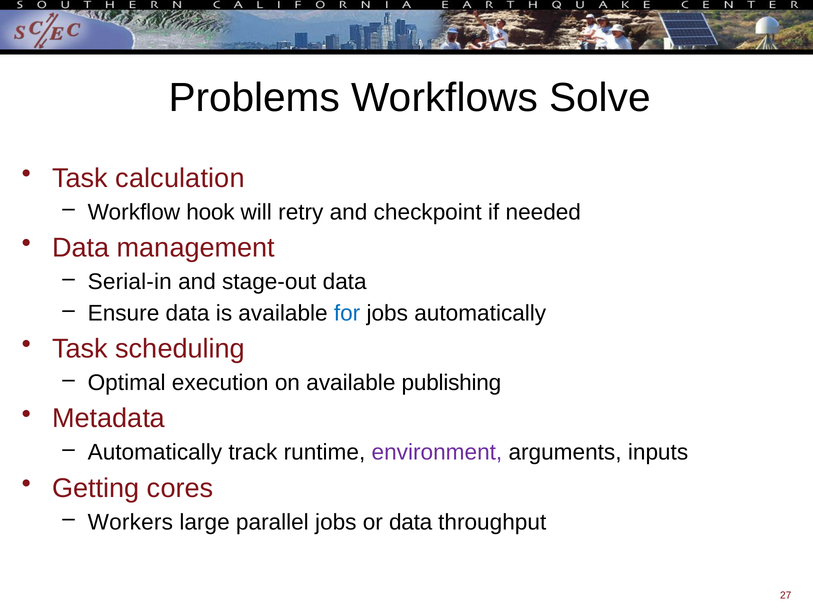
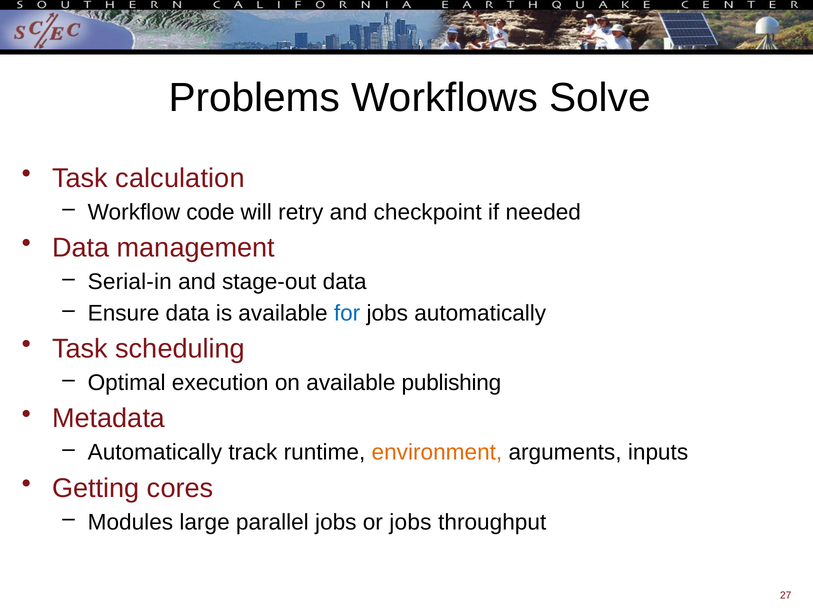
hook: hook -> code (210, 212)
environment colour: purple -> orange (437, 452)
Workers: Workers -> Modules (130, 522)
or data: data -> jobs (410, 522)
